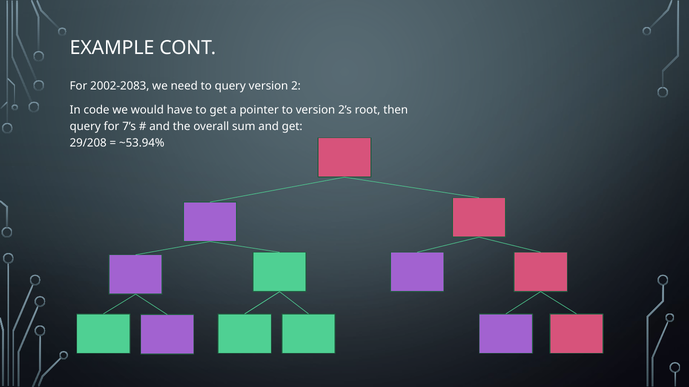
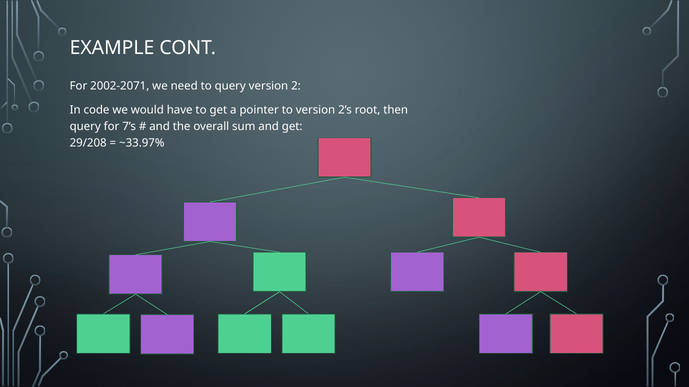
2002-2083: 2002-2083 -> 2002-2071 (120, 86)
~53.94%: ~53.94% -> ~33.97% (142, 143)
